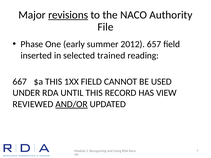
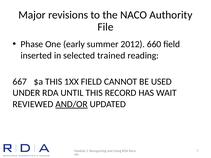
revisions underline: present -> none (68, 15)
657: 657 -> 660 (154, 44)
VIEW: VIEW -> WAIT (166, 93)
